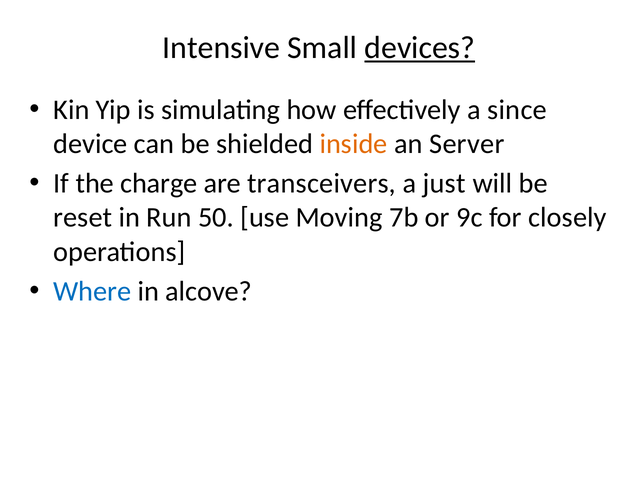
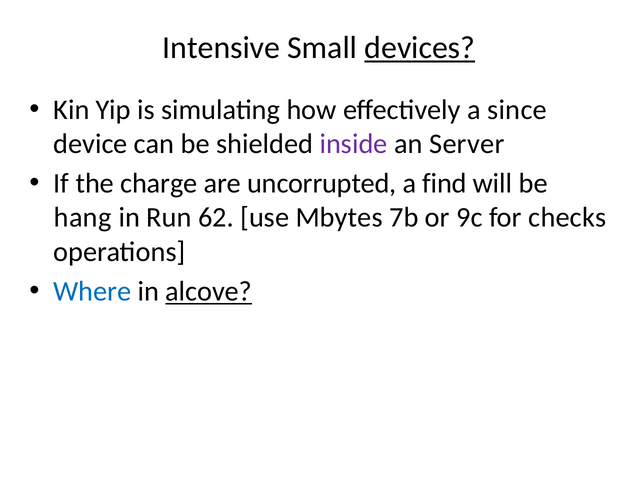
inside colour: orange -> purple (354, 144)
transceivers: transceivers -> uncorrupted (322, 183)
just: just -> find (445, 183)
reset: reset -> hang (83, 217)
50: 50 -> 62 (216, 217)
Moving: Moving -> Mbytes (339, 217)
closely: closely -> checks (567, 217)
alcove underline: none -> present (209, 291)
